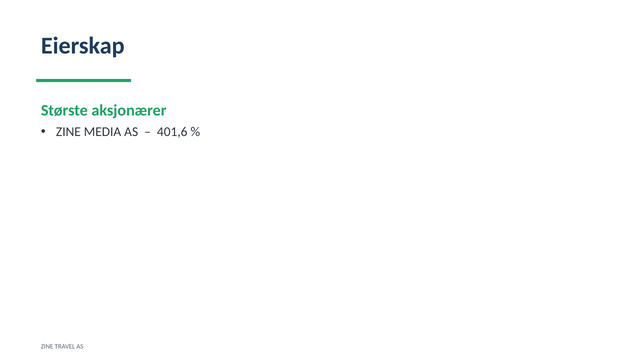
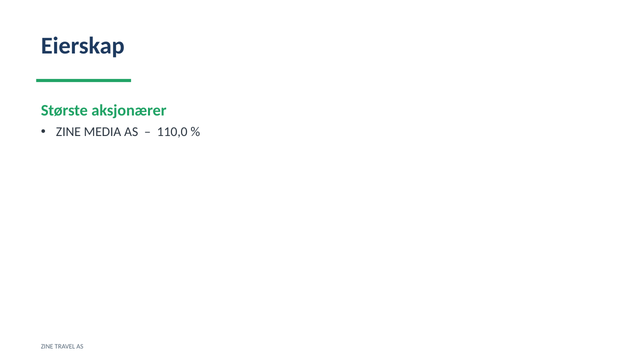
401,6: 401,6 -> 110,0 (172, 132)
